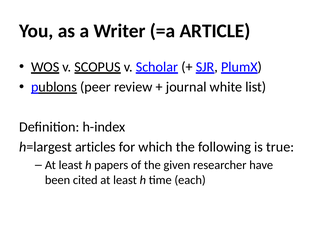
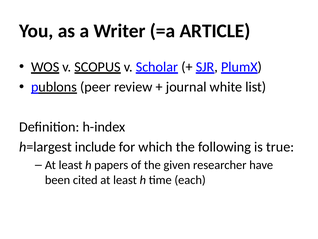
articles: articles -> include (95, 147)
